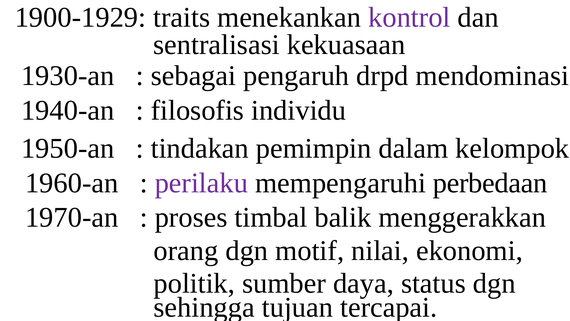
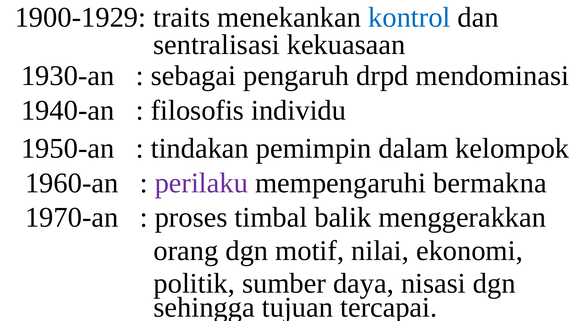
kontrol colour: purple -> blue (409, 18)
perbedaan: perbedaan -> bermakna (490, 183)
status: status -> nisasi (433, 283)
